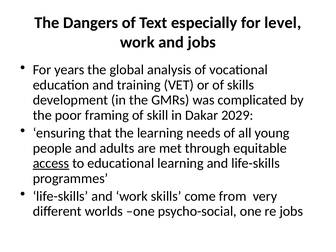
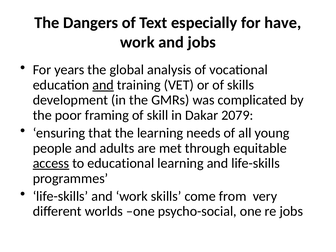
level: level -> have (283, 23)
and underline: none -> present (103, 85)
2029: 2029 -> 2079 (237, 115)
